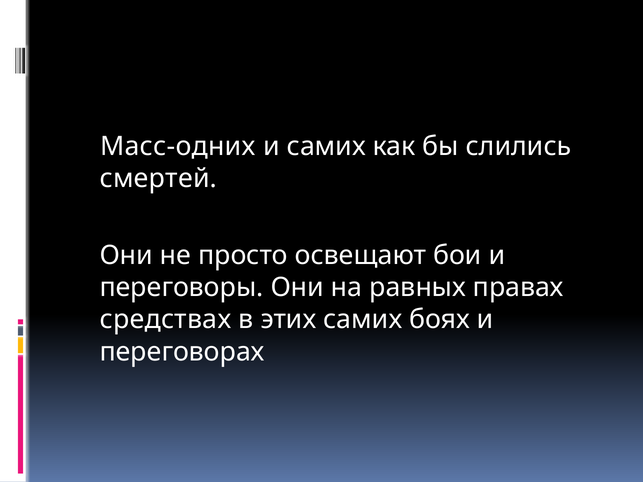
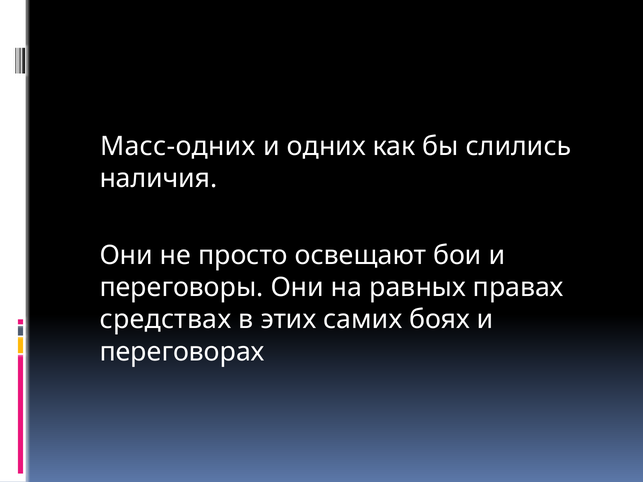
и самих: самих -> одних (326, 147)
смертей: смертей -> наличия (159, 179)
